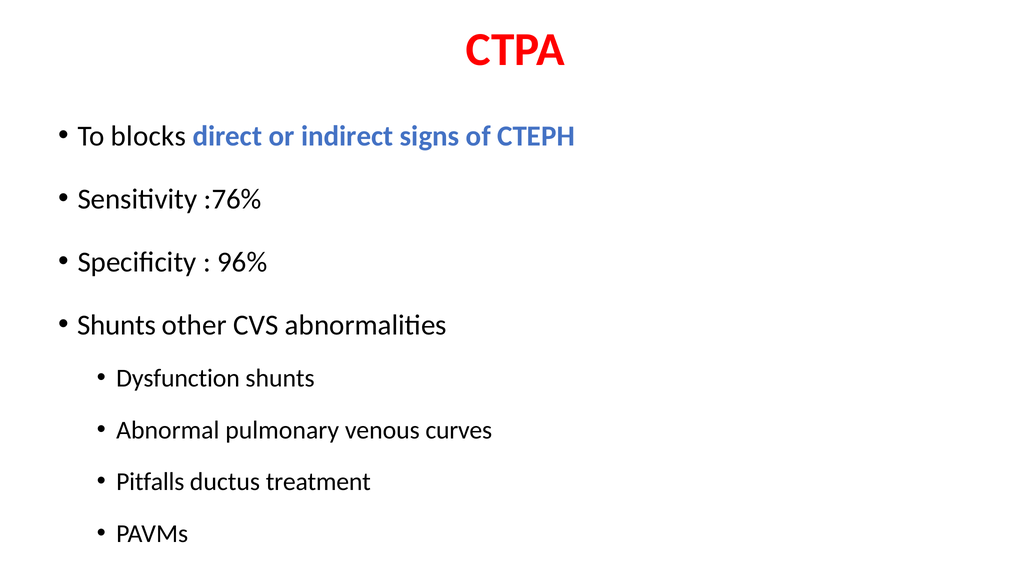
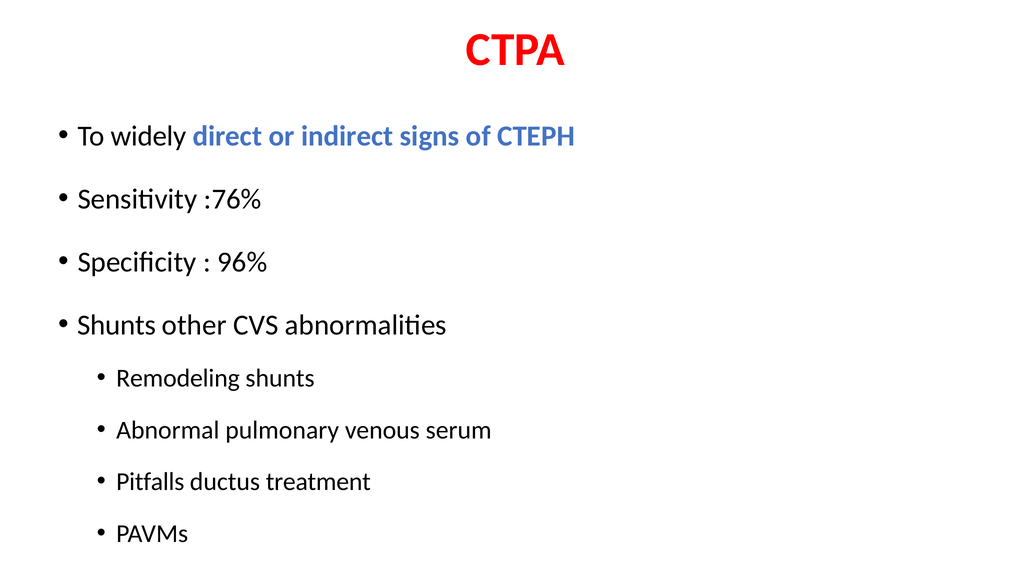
blocks: blocks -> widely (149, 136)
Dysfunction: Dysfunction -> Remodeling (178, 378)
curves: curves -> serum (459, 430)
